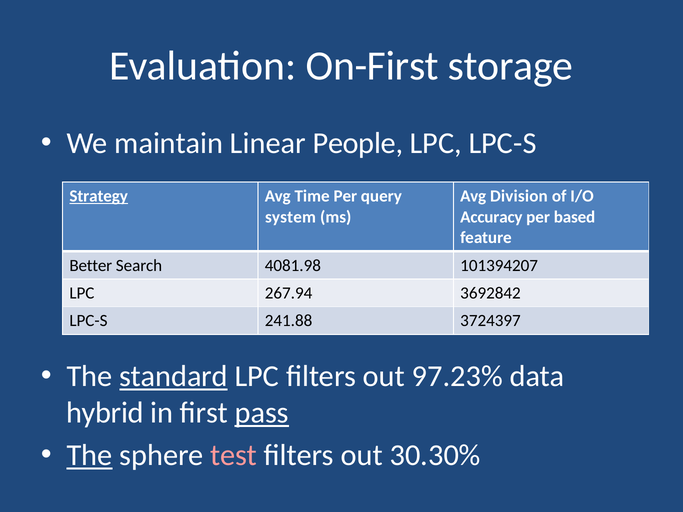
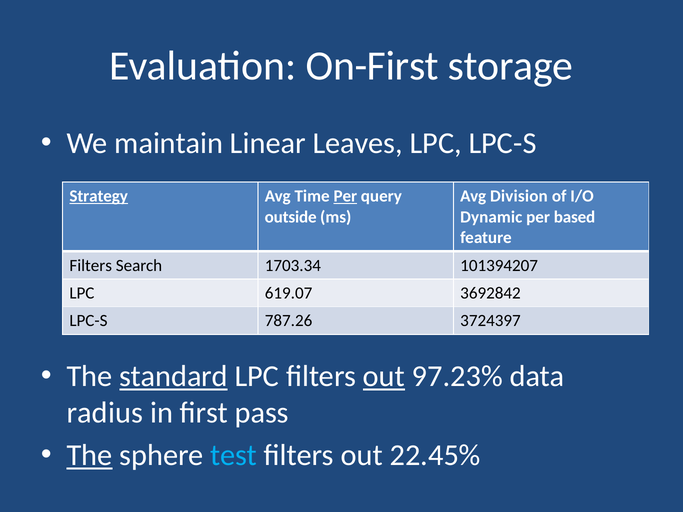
People: People -> Leaves (358, 143)
Per underline: none -> present (345, 196)
system: system -> outside (291, 217)
Accuracy: Accuracy -> Dynamic (491, 217)
Better: Better -> Filters (91, 266)
4081.98: 4081.98 -> 1703.34 (293, 266)
267.94: 267.94 -> 619.07 (289, 293)
241.88: 241.88 -> 787.26 (289, 321)
out underline: none -> present (384, 377)
hybrid: hybrid -> radius (105, 413)
pass underline: present -> none (262, 413)
test colour: pink -> light blue (234, 456)
30.30%: 30.30% -> 22.45% (435, 456)
